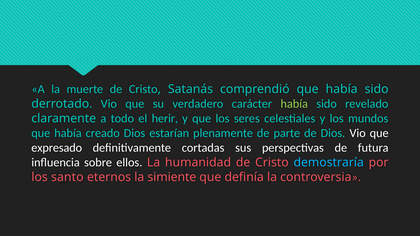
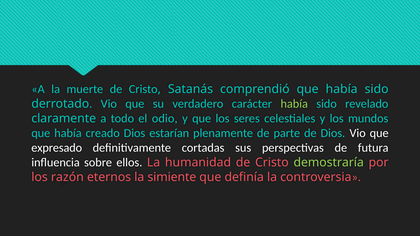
herir: herir -> odio (165, 118)
demostraría colour: light blue -> light green (329, 163)
santo: santo -> razón (67, 177)
